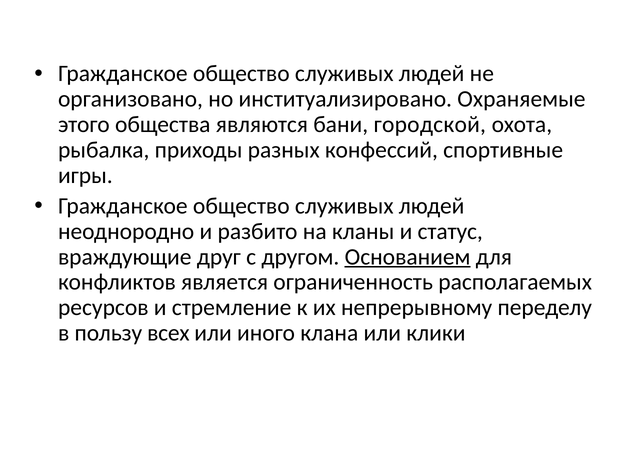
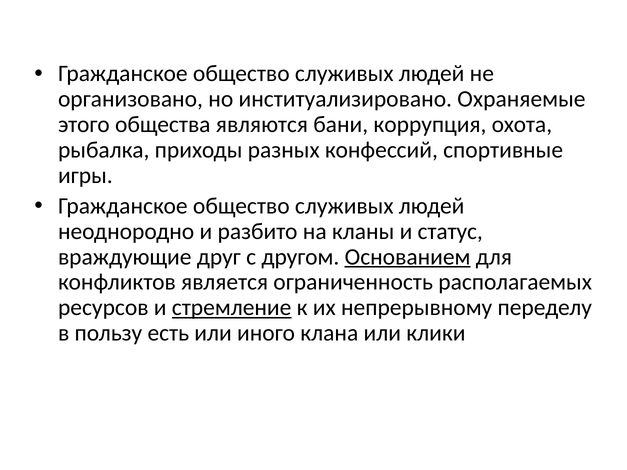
городской: городской -> коррупция (430, 125)
стремление underline: none -> present (232, 308)
всех: всех -> есть (168, 333)
